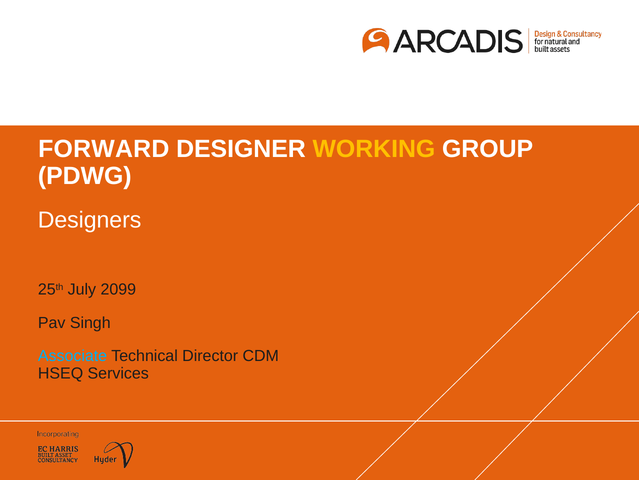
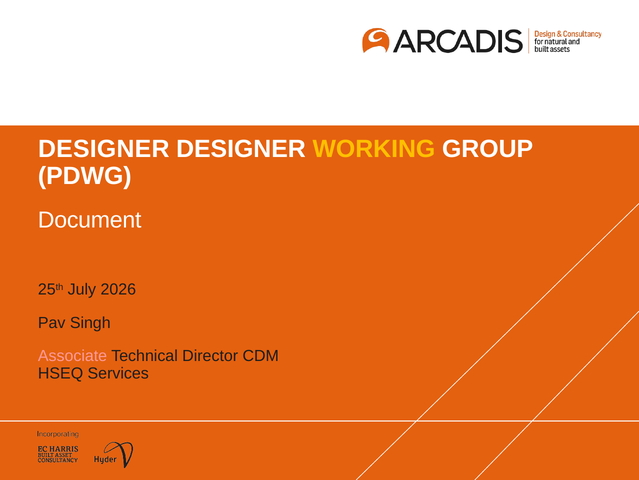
FORWARD: FORWARD -> DESIGNER (104, 149)
Designers: Designers -> Document (90, 220)
2099: 2099 -> 2026 (118, 289)
Associate colour: light blue -> pink (73, 356)
